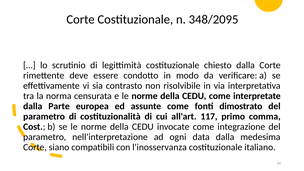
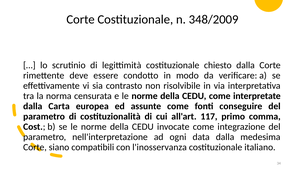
348/2095: 348/2095 -> 348/2009 (214, 19)
Parte: Parte -> Carta (59, 106)
dimostrato: dimostrato -> conseguire (241, 106)
